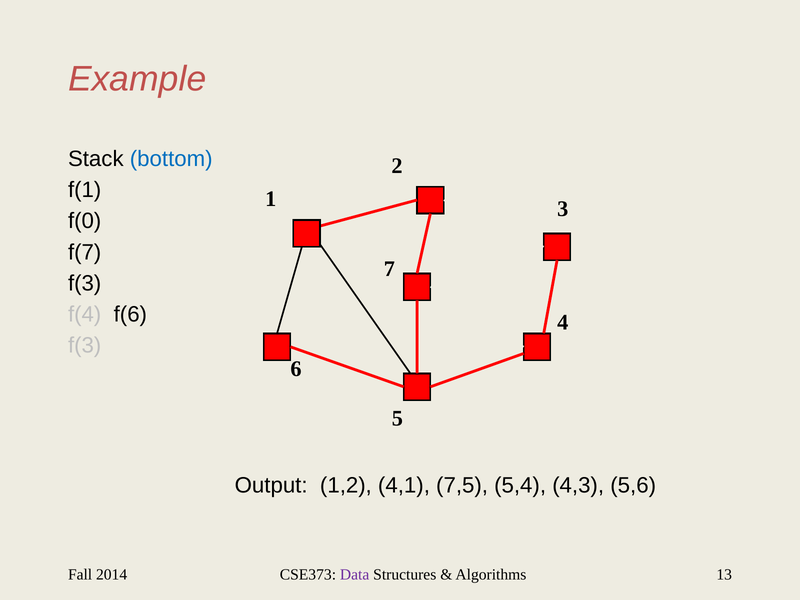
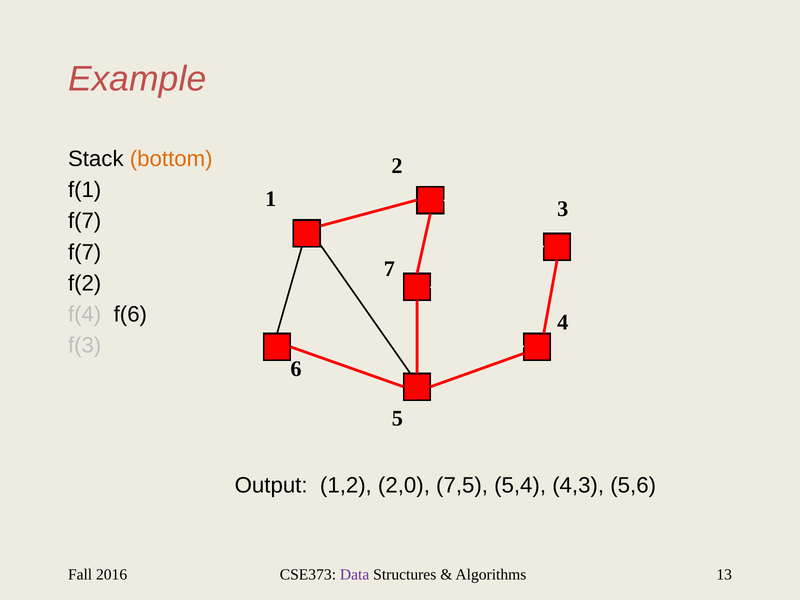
bottom colour: blue -> orange (171, 159)
f(0: f(0 -> f(7 (85, 221)
f(3: f(3 -> f(2 (85, 283)
4,1: 4,1 -> 2,0 (404, 486)
2014: 2014 -> 2016 (112, 574)
